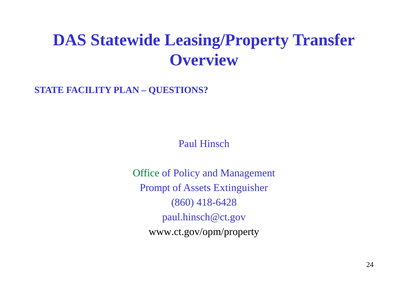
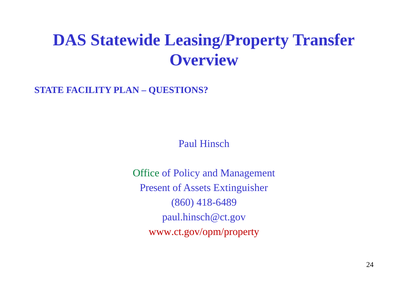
Prompt: Prompt -> Present (155, 187)
418-6428: 418-6428 -> 418-6489 (217, 202)
www.ct.gov/opm/property colour: black -> red (204, 231)
